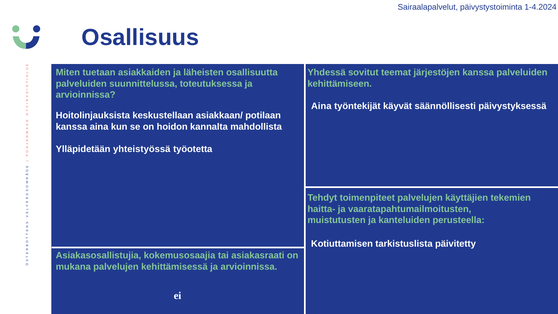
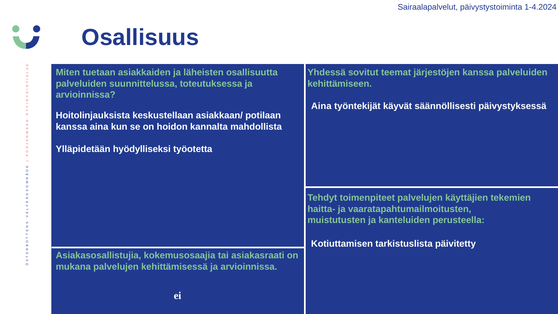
yhteistyössä: yhteistyössä -> hyödylliseksi (142, 149)
